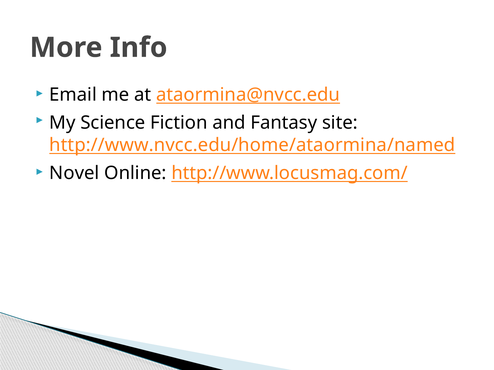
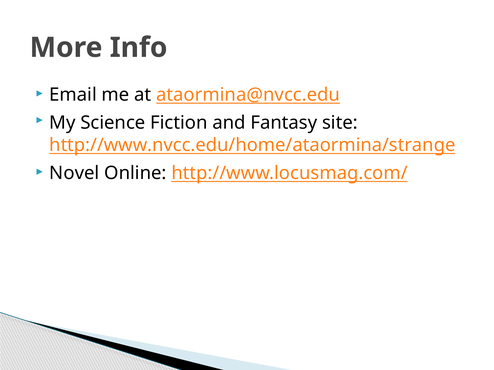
http://www.nvcc.edu/home/ataormina/named: http://www.nvcc.edu/home/ataormina/named -> http://www.nvcc.edu/home/ataormina/strange (252, 145)
